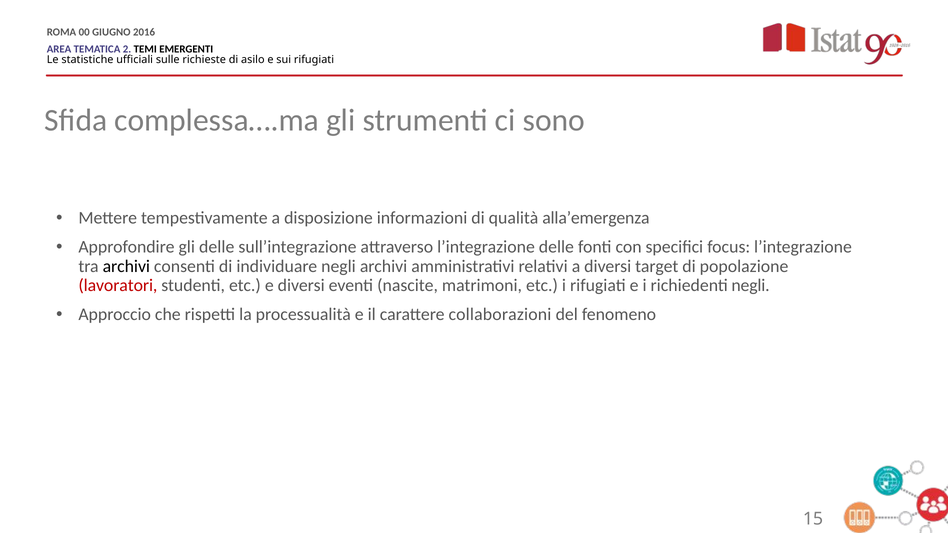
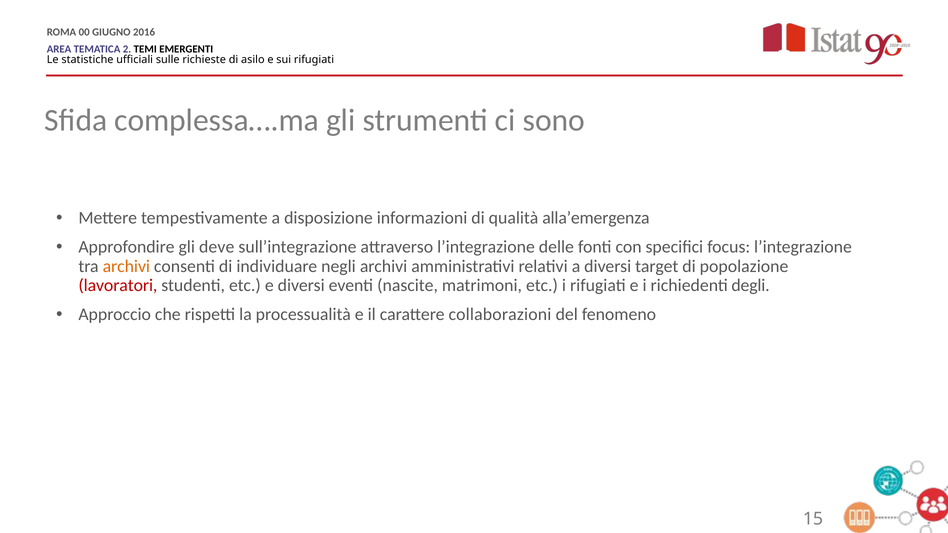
gli delle: delle -> deve (217, 247)
archivi colour: black -> orange (126, 266)
richiedenti negli: negli -> degli (751, 286)
